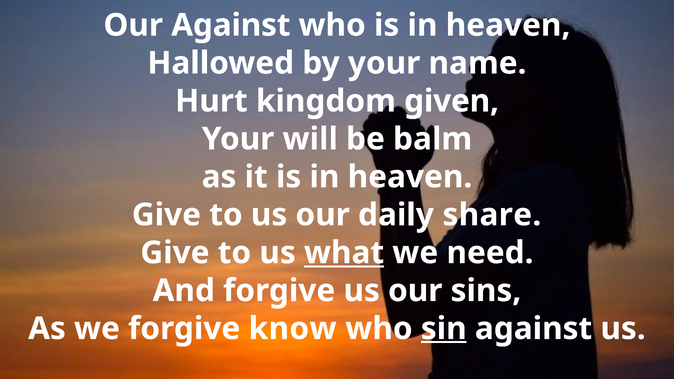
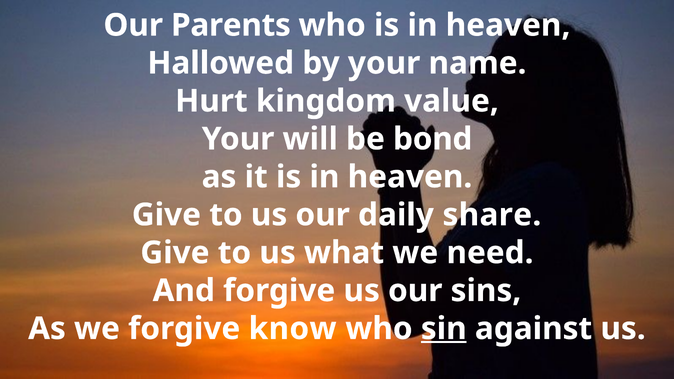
Our Against: Against -> Parents (231, 25)
given: given -> value (451, 101)
balm: balm -> bond (433, 139)
what underline: present -> none (344, 253)
